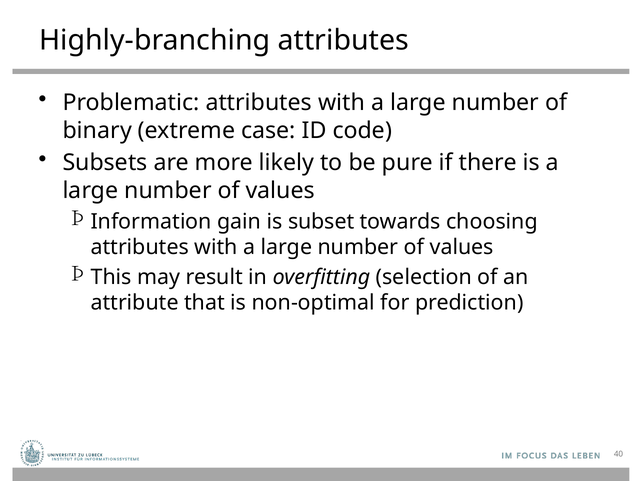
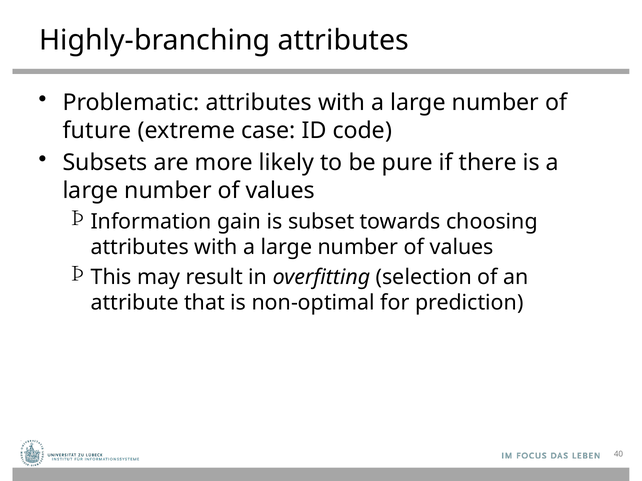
binary: binary -> future (97, 131)
